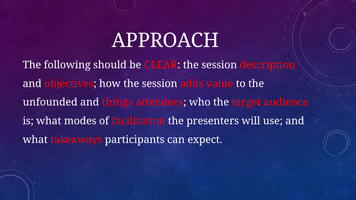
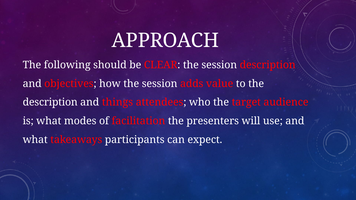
unfounded: unfounded -> description (50, 102)
